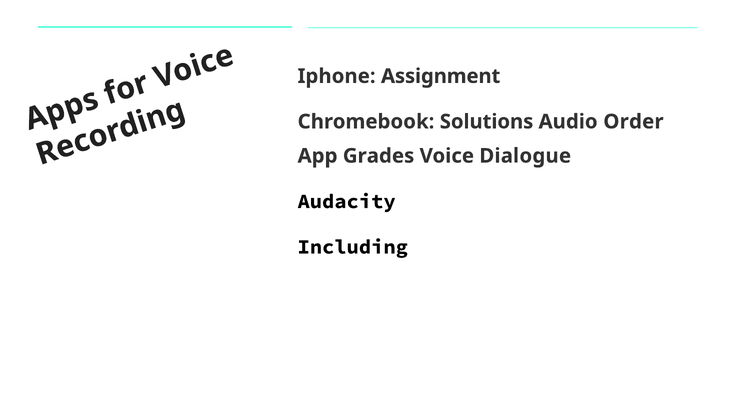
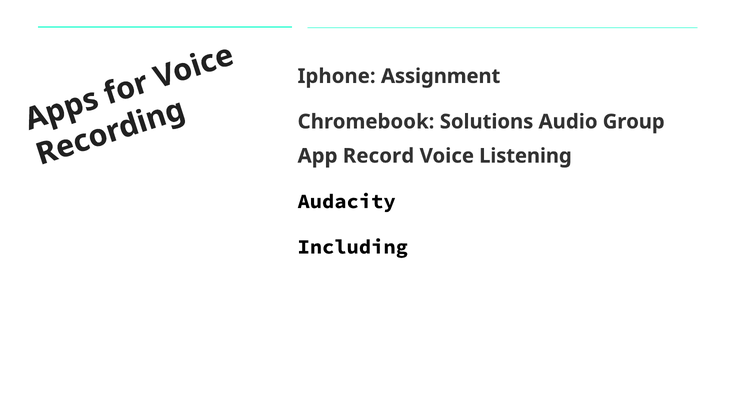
Order: Order -> Group (634, 122)
Grades: Grades -> Record (379, 156)
Dialogue: Dialogue -> Listening (525, 156)
